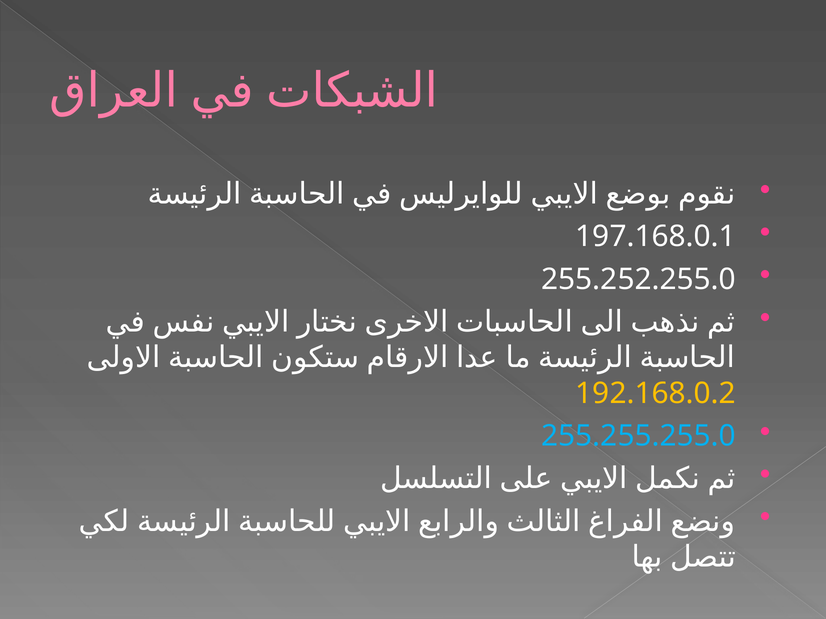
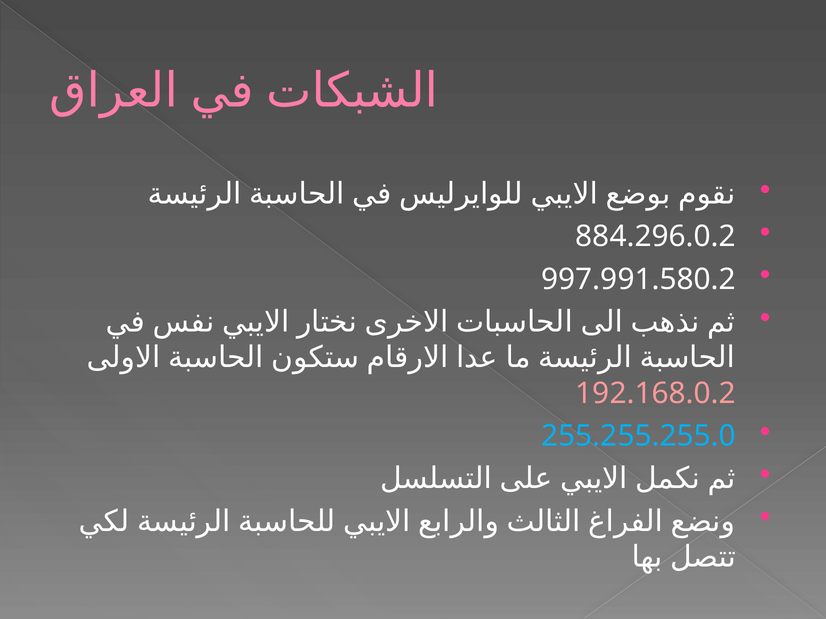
197.168.0.1: 197.168.0.1 -> 884.296.0.2 (656, 237)
255.252.255.0: 255.252.255.0 -> 997.991.580.2 (639, 279)
192.168.0.2 colour: yellow -> pink (656, 394)
